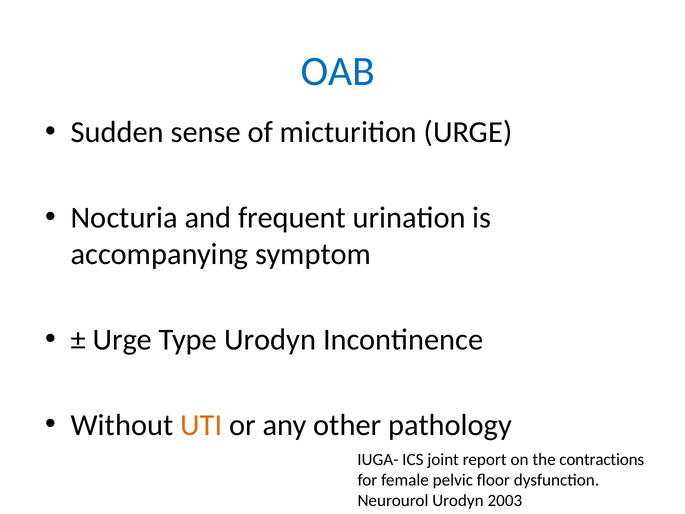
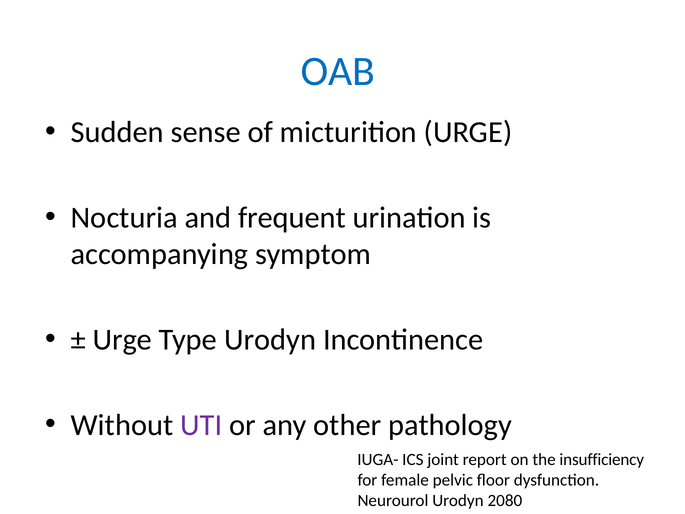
UTI colour: orange -> purple (201, 425)
contractions: contractions -> insufficiency (602, 459)
2003: 2003 -> 2080 (505, 500)
